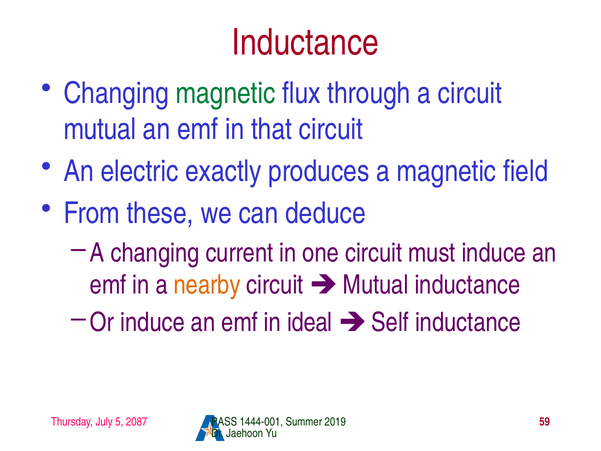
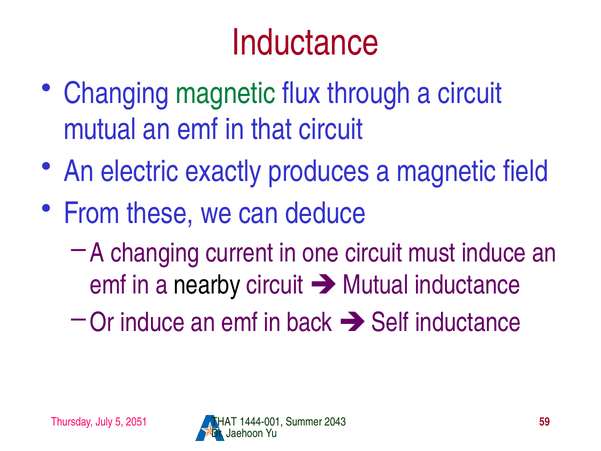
nearby colour: orange -> black (207, 285)
ideal: ideal -> back (310, 322)
2087: 2087 -> 2051 (137, 422)
PASS: PASS -> THAT (224, 422)
2019: 2019 -> 2043 (335, 422)
